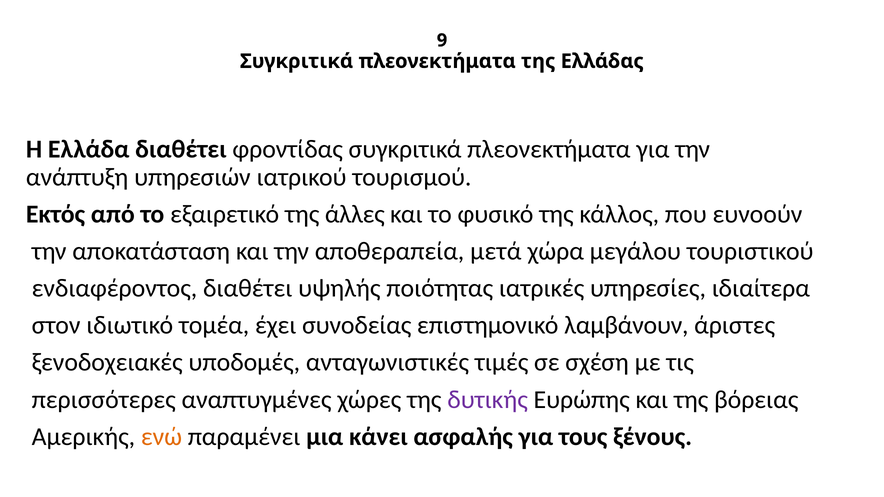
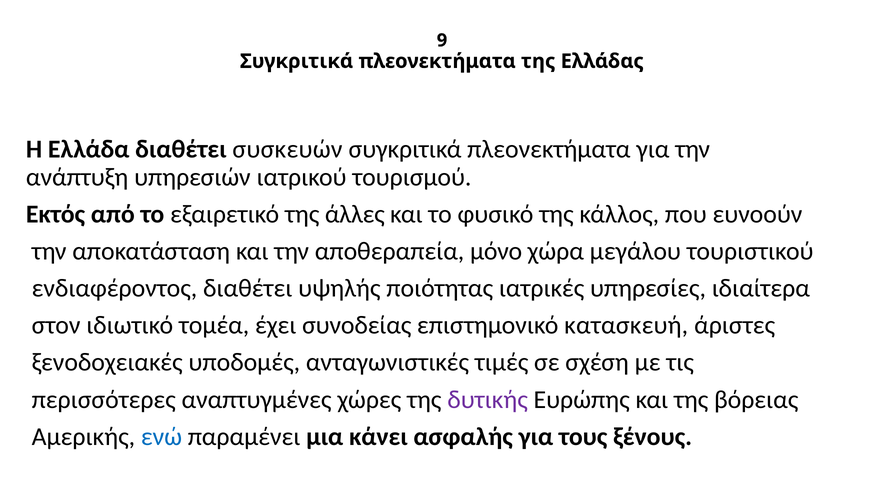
φροντίδας: φροντίδας -> συσκευών (288, 149)
μετά: μετά -> μόνο (496, 251)
λαμβάνουν: λαμβάνουν -> κατασκευή (626, 326)
ενώ colour: orange -> blue (162, 437)
